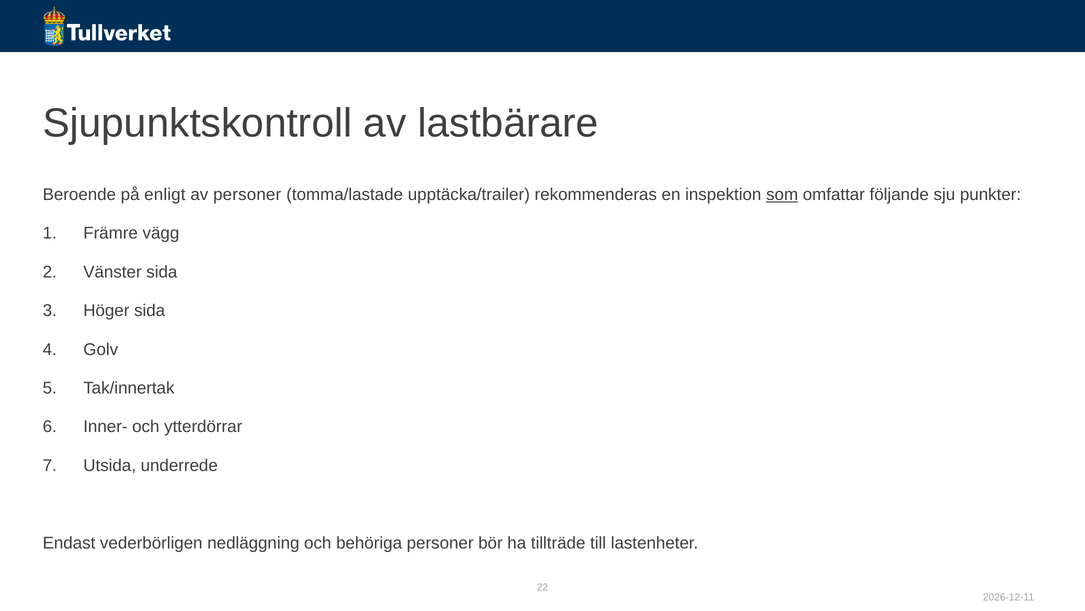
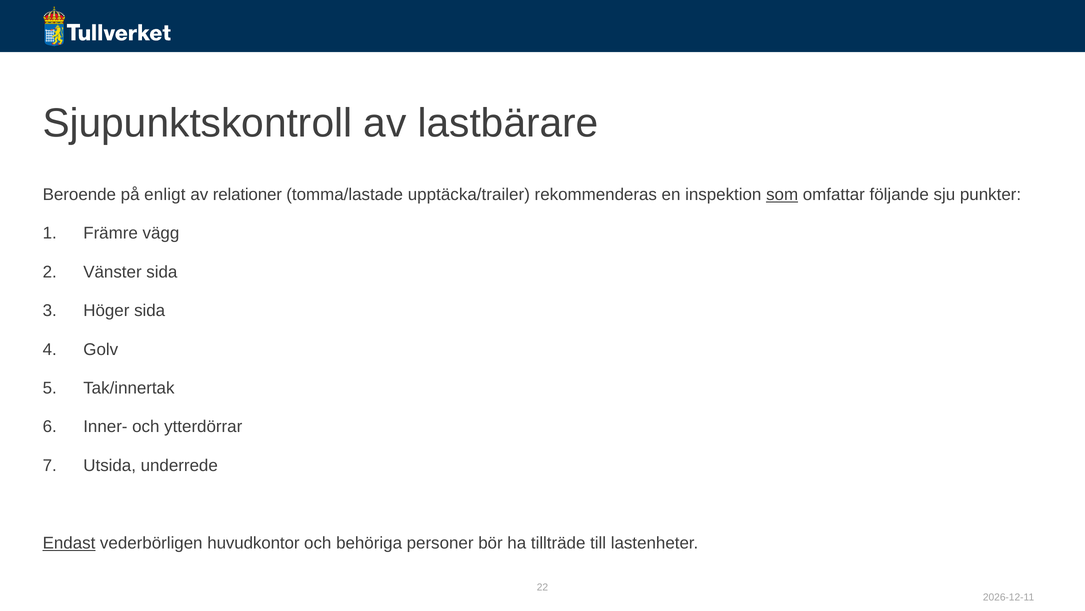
av personer: personer -> relationer (247, 194)
Endast underline: none -> present (69, 542)
nedläggning: nedläggning -> huvudkontor (253, 542)
